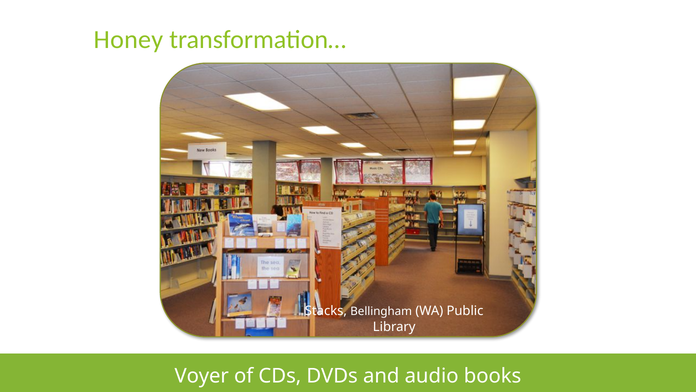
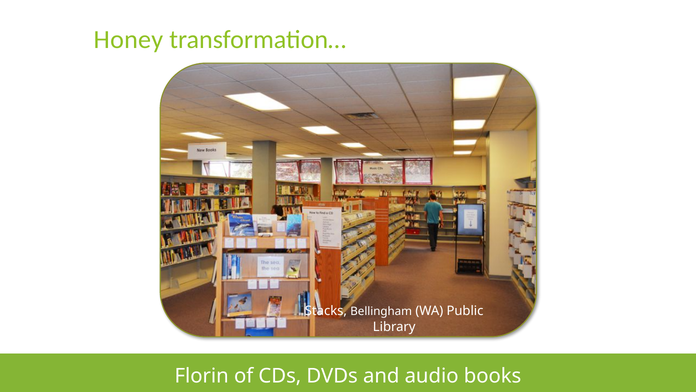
Voyer: Voyer -> Florin (202, 375)
